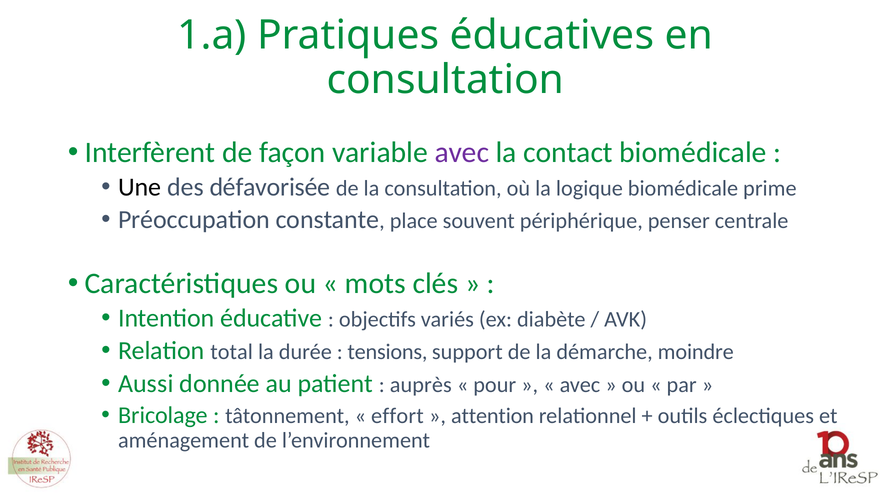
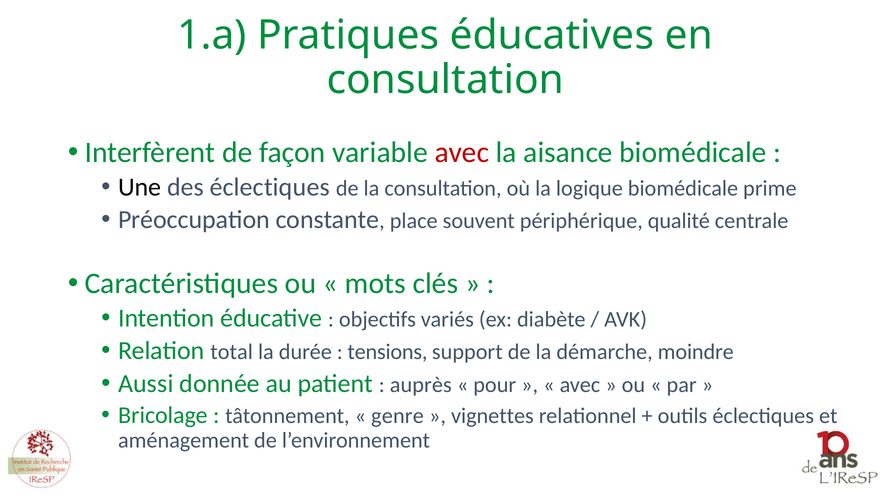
avec colour: purple -> red (462, 153)
contact: contact -> aisance (568, 153)
des défavorisée: défavorisée -> éclectiques (270, 187)
penser: penser -> qualité (679, 221)
effort: effort -> genre (397, 416)
attention: attention -> vignettes (492, 416)
